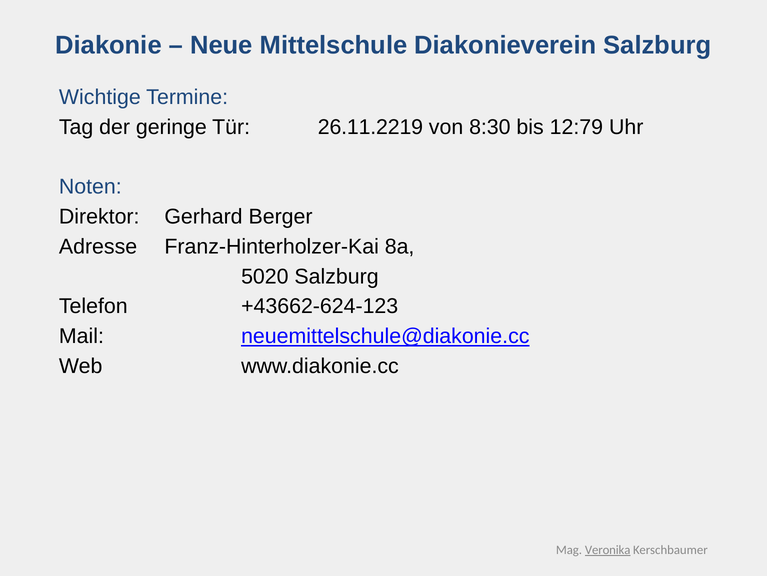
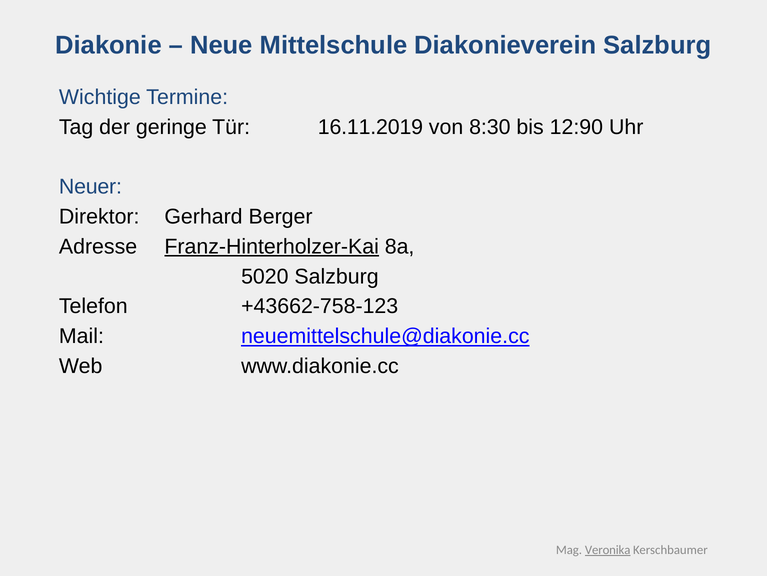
26.11.2219: 26.11.2219 -> 16.11.2019 (370, 127)
12:79: 12:79 -> 12:90 (576, 127)
Noten: Noten -> Neuer (90, 187)
Franz-Hinterholzer-Kai underline: none -> present (272, 246)
+43662-624-123: +43662-624-123 -> +43662-758-123 (320, 306)
